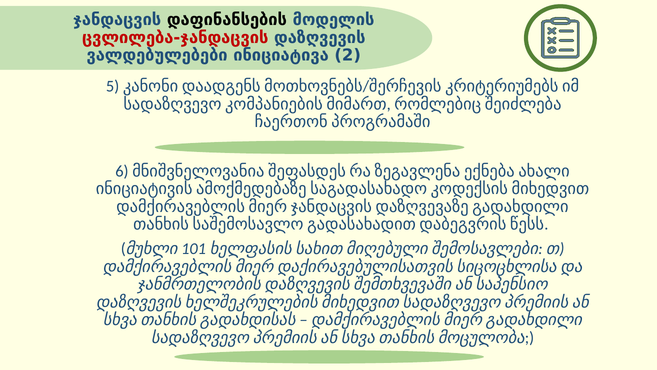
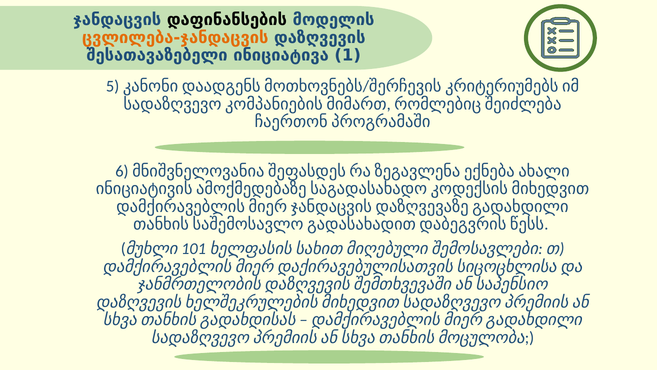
ცვლილება-ჯანდაცვის colour: red -> orange (175, 38)
ვალდებულებები: ვალდებულებები -> შესათავაზებელი (157, 55)
2: 2 -> 1 (348, 55)
